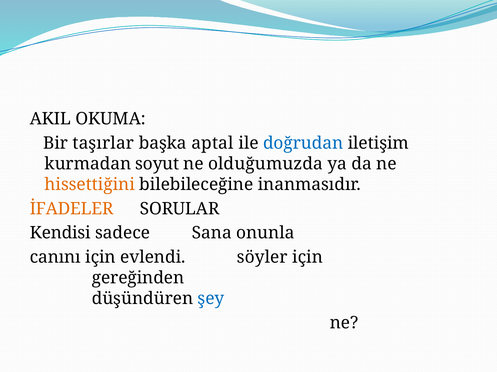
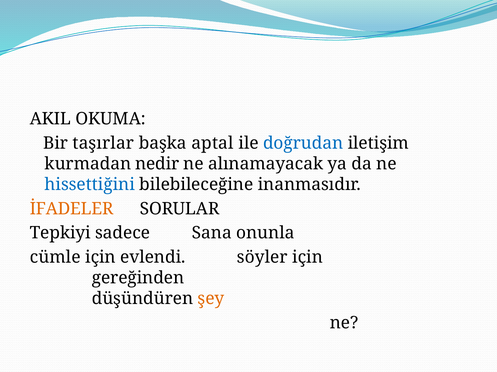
soyut: soyut -> nedir (157, 164)
olduğumuzda: olduğumuzda -> alınamayacak (266, 164)
hissettiğini colour: orange -> blue (90, 185)
Kendisi: Kendisi -> Tepkiyi (60, 233)
canını: canını -> cümle (55, 258)
şey colour: blue -> orange (211, 299)
